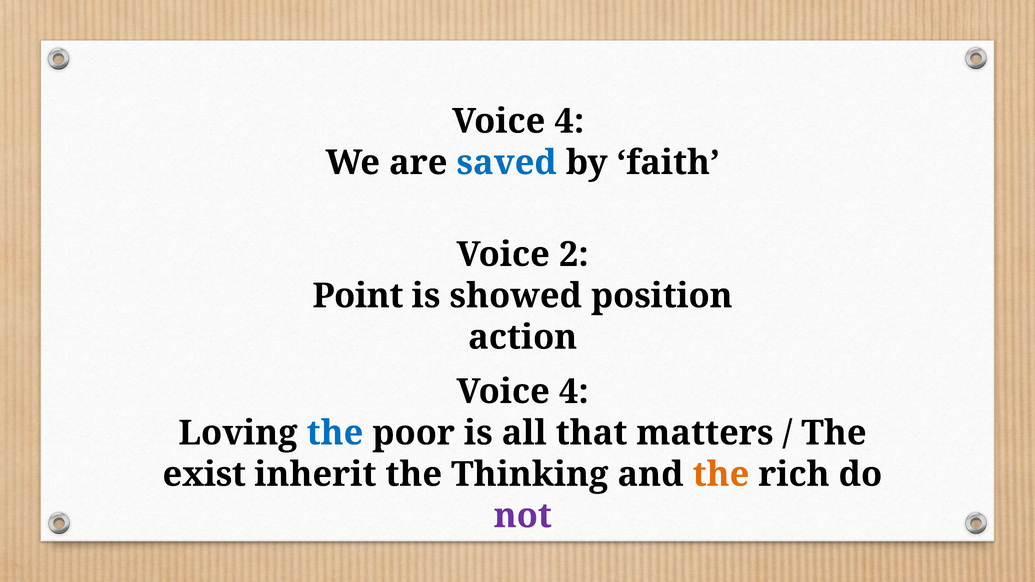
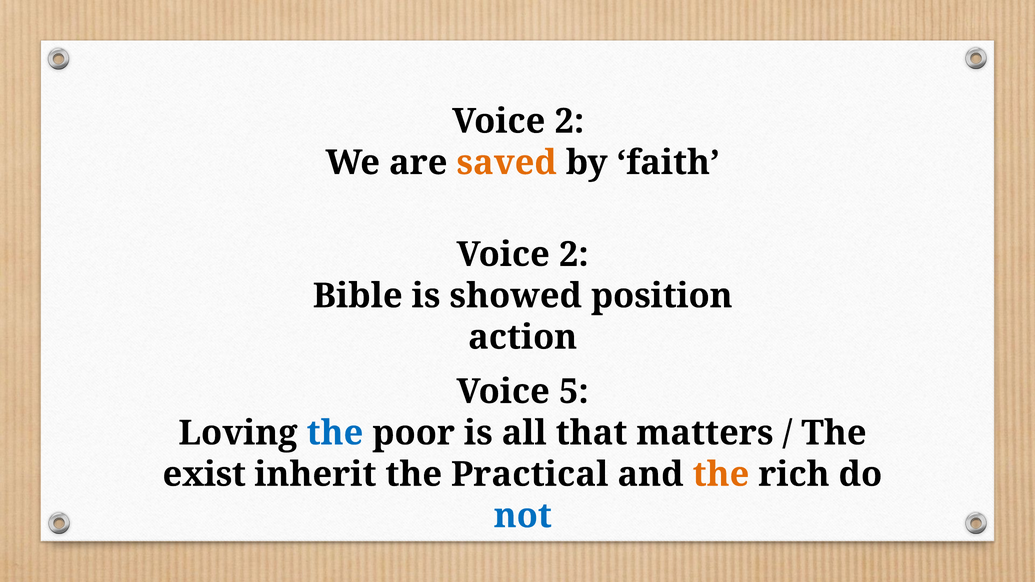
4: 4 -> 2 (569, 121)
saved colour: blue -> orange (507, 163)
Point: Point -> Bible (358, 296)
4: 4 -> 5 (574, 392)
Thinking: Thinking -> Practical (530, 475)
not colour: purple -> blue (523, 516)
